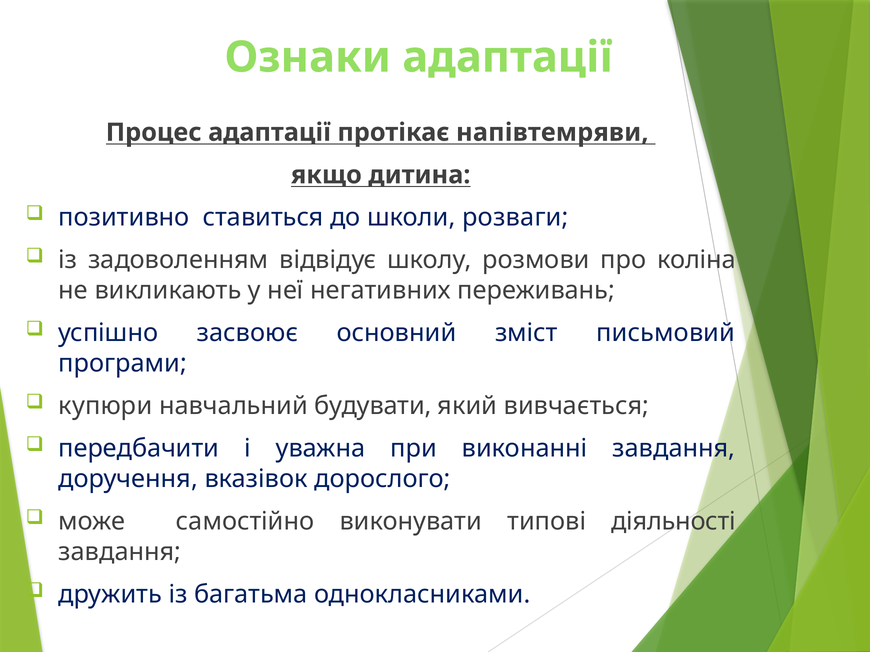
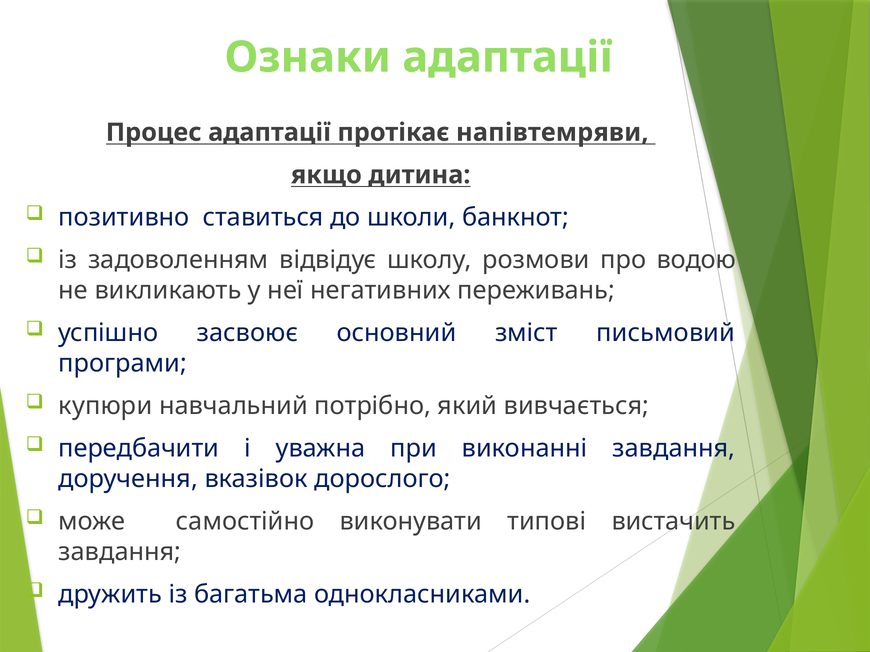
розваги: розваги -> банкнот (516, 218)
коліна: коліна -> водою (696, 260)
будувати: будувати -> потрібно (373, 406)
діяльності: діяльності -> вистачить (673, 522)
